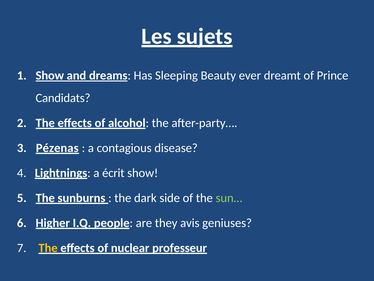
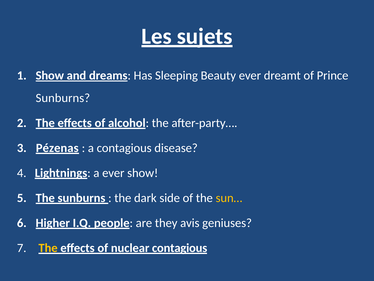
Candidats: Candidats -> Sunburns (63, 98)
a écrit: écrit -> ever (113, 173)
sun… colour: light green -> yellow (229, 198)
nuclear professeur: professeur -> contagious (180, 247)
